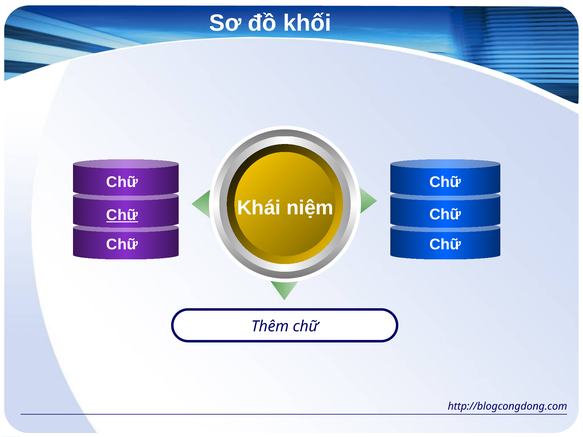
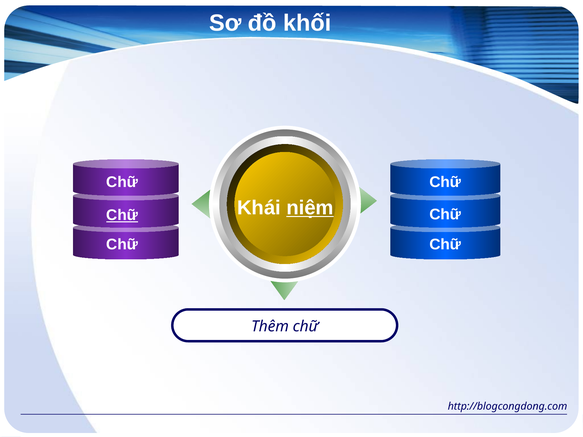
niệm underline: none -> present (310, 208)
